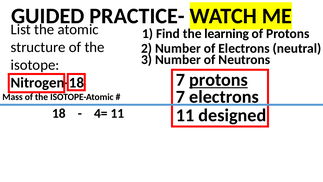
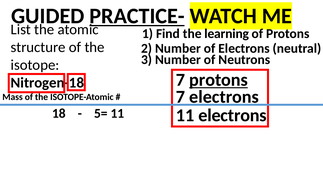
PRACTICE- underline: none -> present (137, 16)
4=: 4= -> 5= (101, 113)
11 designed: designed -> electrons (232, 115)
